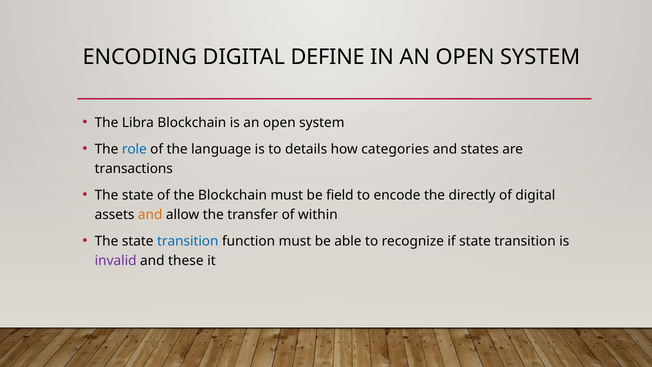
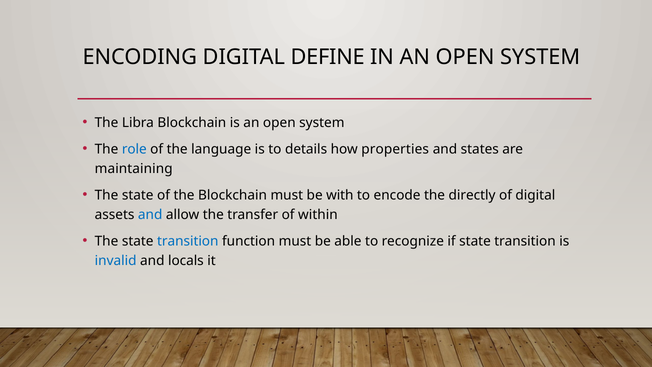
categories: categories -> properties (395, 149)
transactions: transactions -> maintaining (134, 169)
field: field -> with (340, 195)
and colour: orange -> blue (150, 215)
invalid colour: purple -> blue (116, 260)
these: these -> locals (186, 260)
